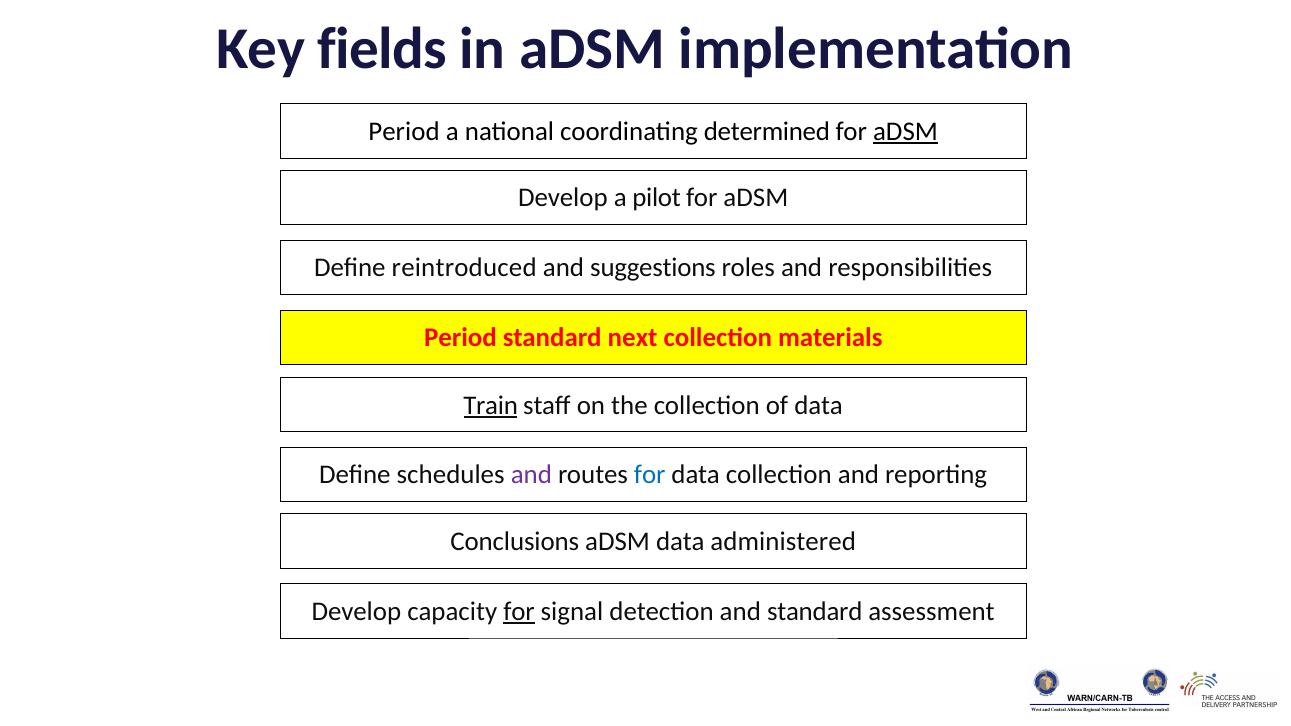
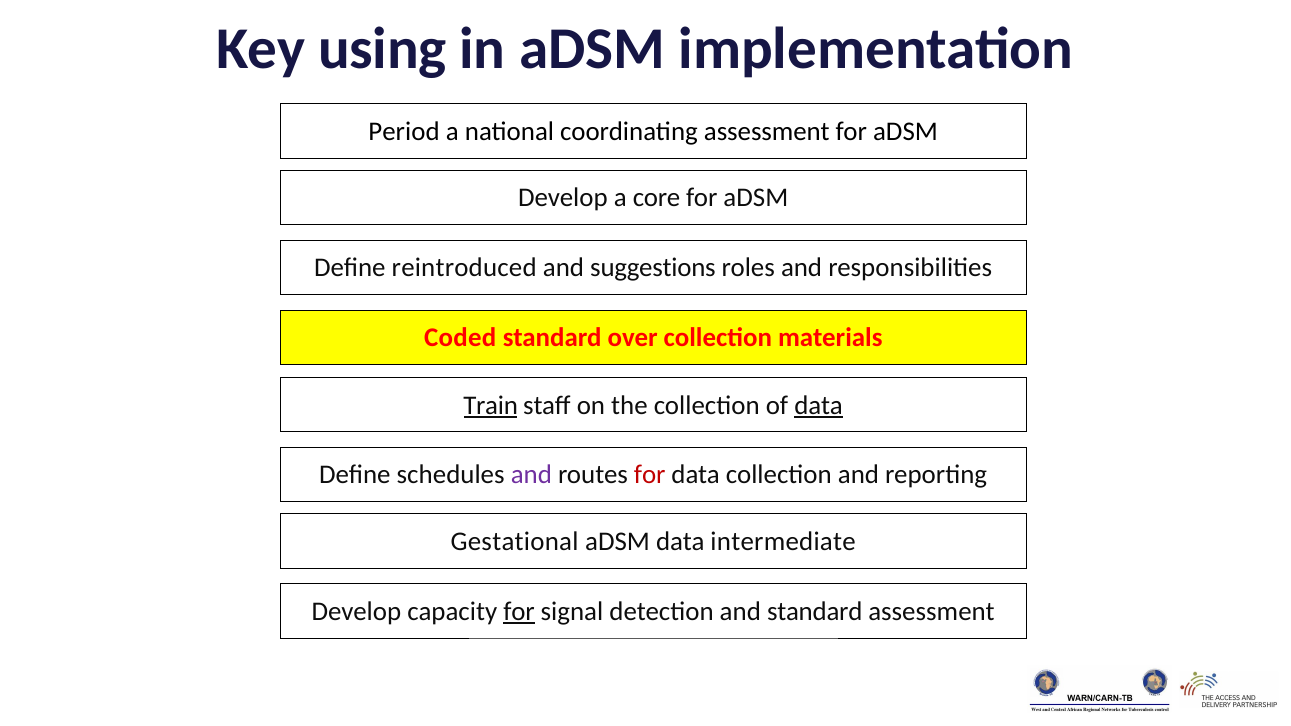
fields: fields -> using (382, 49)
coordinating determined: determined -> assessment (767, 131)
aDSM underline: present -> none (905, 131)
pilot: pilot -> core (657, 198)
Period: Period -> Coded (460, 338)
next: next -> over (633, 338)
data underline: none -> present (819, 405)
for colour: blue -> red (650, 475)
Conclusions: Conclusions -> Gestational (515, 542)
administered: administered -> intermediate (783, 542)
